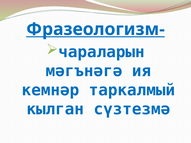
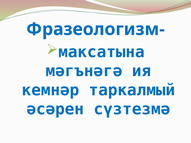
Фразеологизм- underline: present -> none (95, 29)
чараларын: чараларын -> максатына (102, 52)
кылган: кылган -> әсәрен (55, 109)
